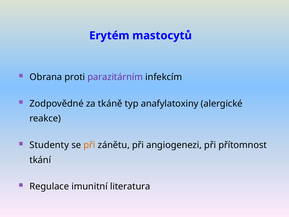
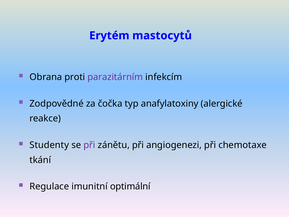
tkáně: tkáně -> čočka (110, 103)
při colour: orange -> purple (89, 145)
přítomnost: přítomnost -> chemotaxe (243, 145)
literatura: literatura -> optimální (130, 186)
